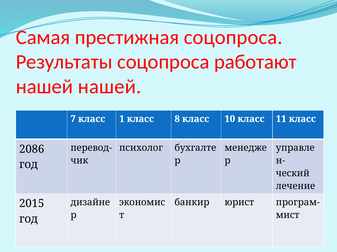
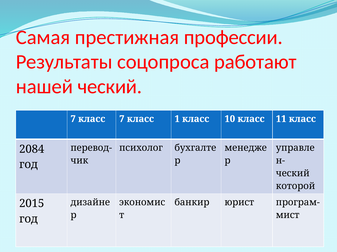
престижная соцопроса: соцопроса -> профессии (233, 37)
нашей нашей: нашей -> ческий (110, 87)
класс 1: 1 -> 7 (122, 119)
8: 8 -> 1 (177, 119)
2086: 2086 -> 2084 (32, 150)
лечение: лечение -> которой (296, 187)
